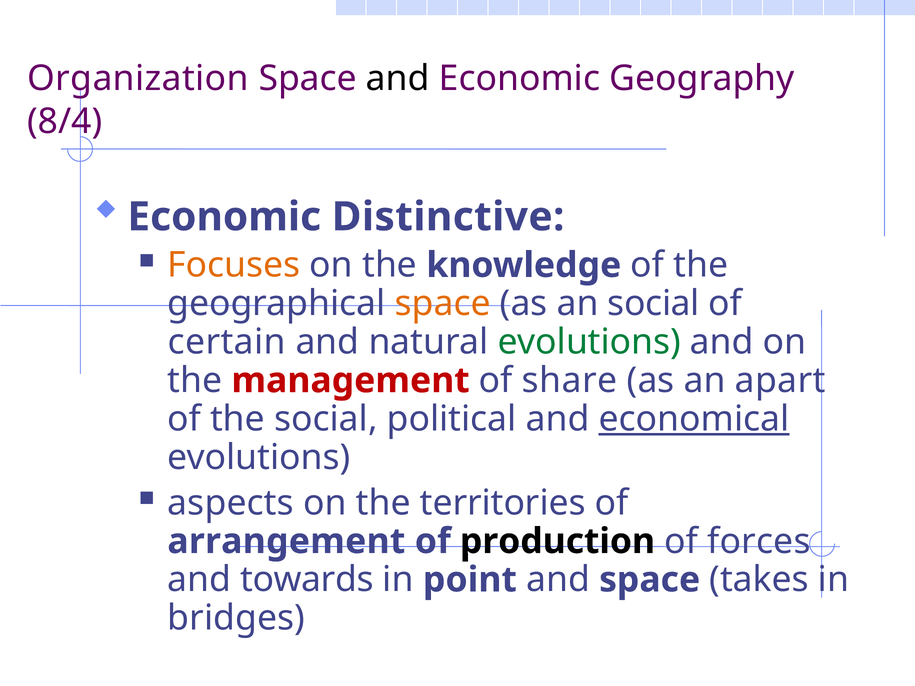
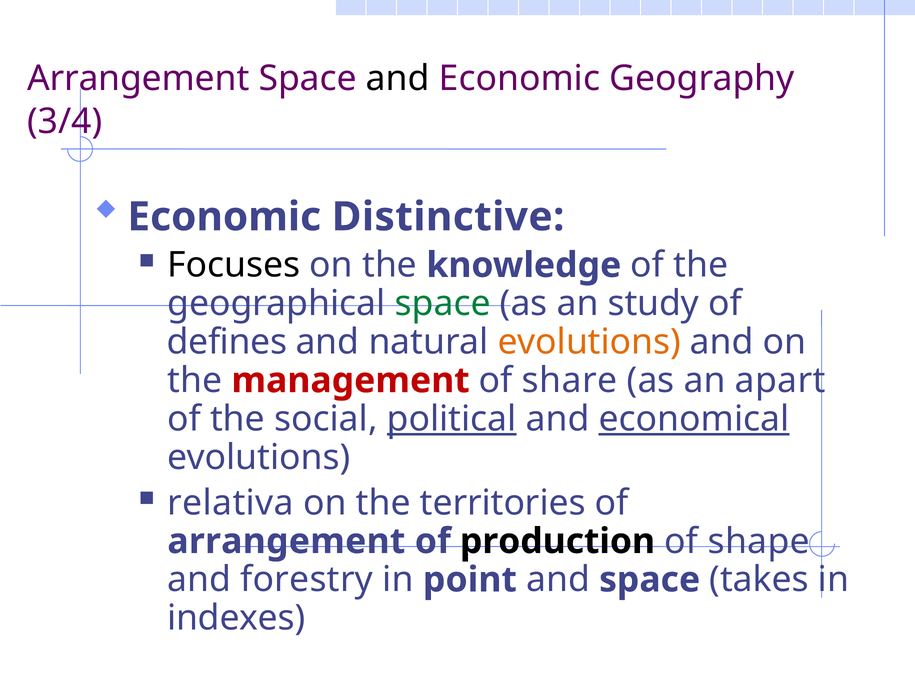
Organization: Organization -> Arrangement (138, 79)
8/4: 8/4 -> 3/4 (65, 121)
Focuses colour: orange -> black (234, 265)
space colour: orange -> green (443, 304)
an social: social -> study (653, 304)
certain: certain -> defines (227, 342)
evolutions colour: green -> orange (589, 342)
political underline: none -> present (452, 419)
aspects: aspects -> relativa (231, 503)
forces: forces -> shape (759, 542)
towards: towards -> forestry (307, 580)
bridges: bridges -> indexes (236, 618)
